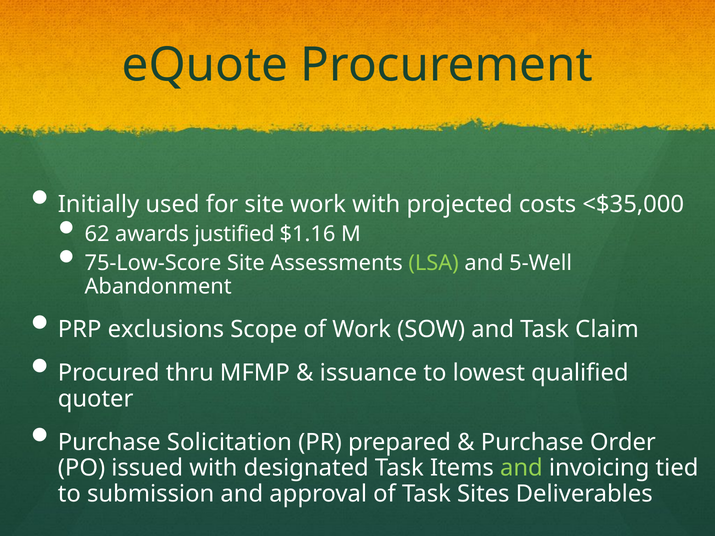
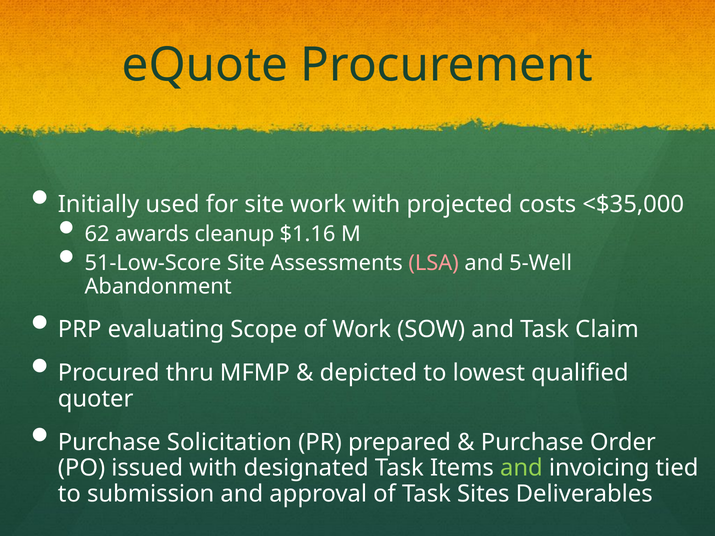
justified: justified -> cleanup (235, 234)
75-Low-Score: 75-Low-Score -> 51-Low-Score (153, 263)
LSA colour: light green -> pink (434, 263)
exclusions: exclusions -> evaluating (166, 330)
issuance: issuance -> depicted (368, 373)
